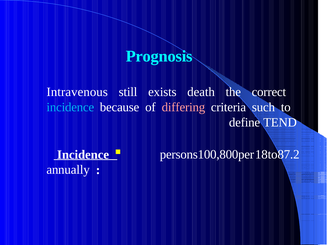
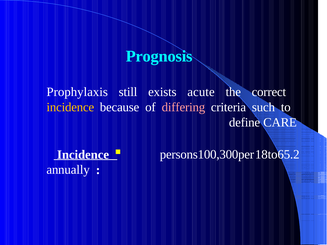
Intravenous: Intravenous -> Prophylaxis (77, 92)
death: death -> acute (201, 92)
incidence colour: light blue -> yellow (70, 107)
TEND: TEND -> CARE (280, 122)
100,800: 100,800 -> 100,300 (218, 155)
87.2: 87.2 -> 65.2 (289, 155)
